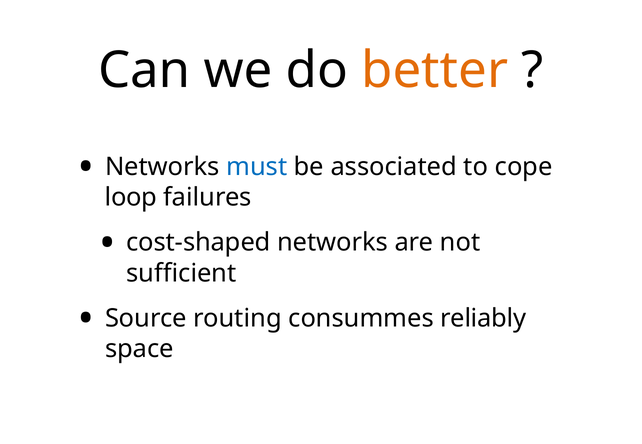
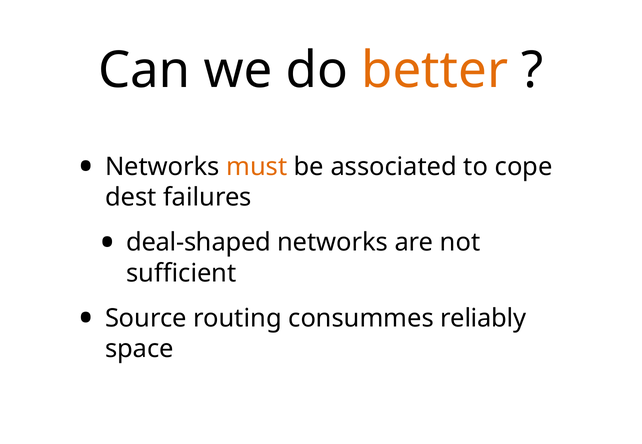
must colour: blue -> orange (257, 167)
loop: loop -> dest (131, 198)
cost-shaped: cost-shaped -> deal-shaped (198, 243)
